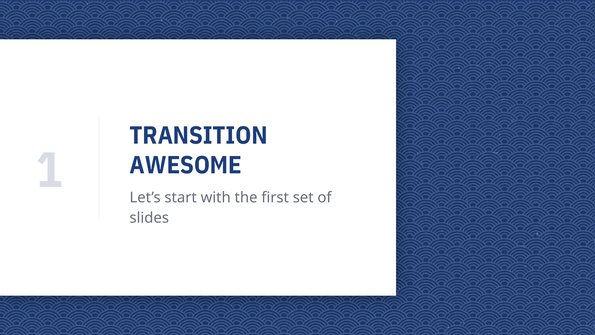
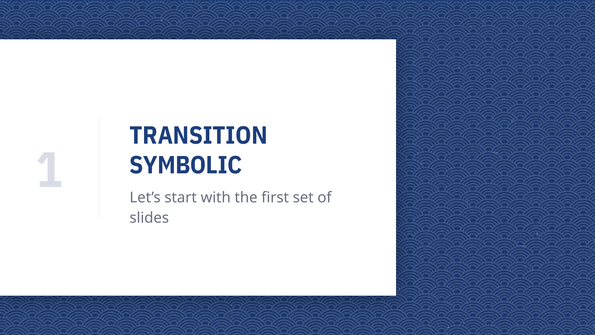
AWESOME: AWESOME -> SYMBOLIC (186, 165)
